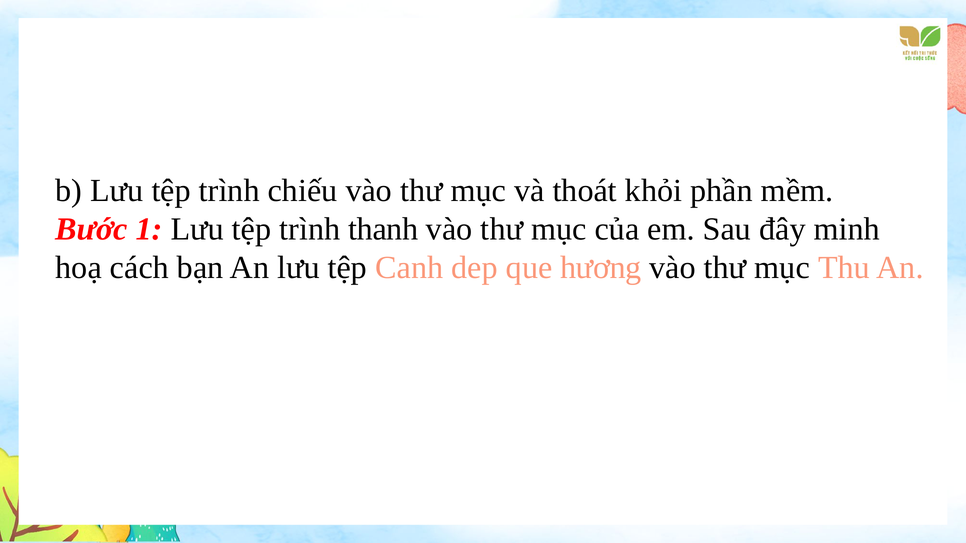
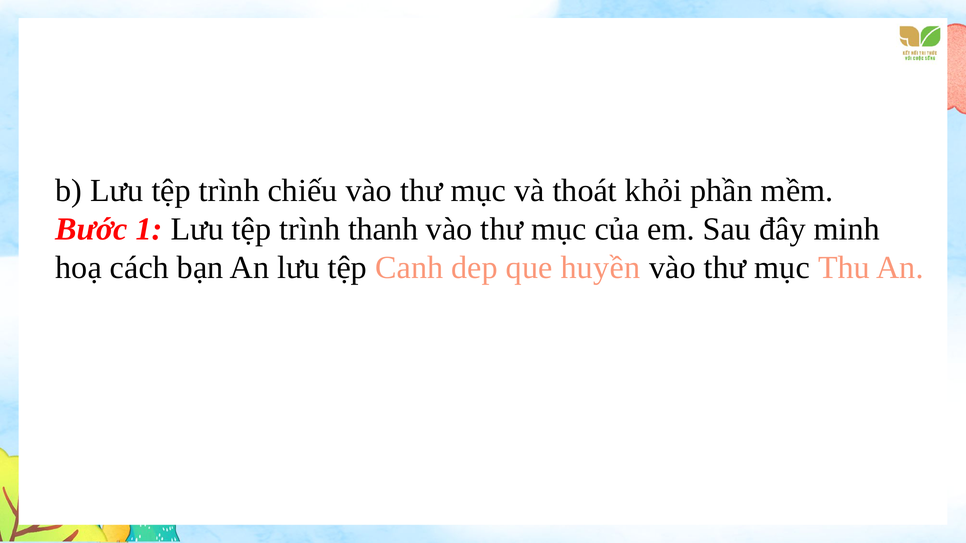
hương: hương -> huyền (601, 268)
